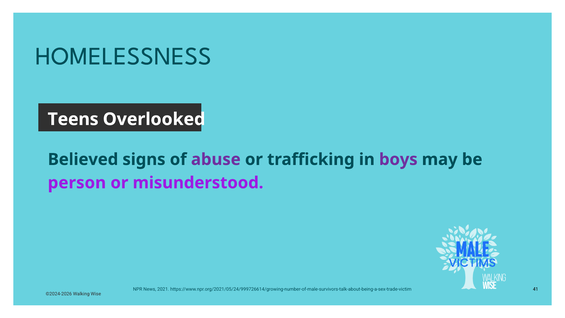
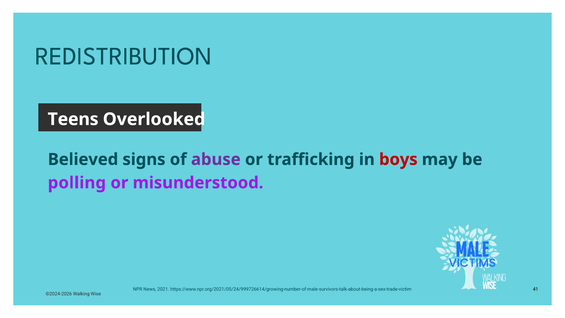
HOMELESSNESS: HOMELESSNESS -> REDISTRIBUTION (123, 56)
boys colour: purple -> red (398, 159)
person: person -> polling (77, 183)
